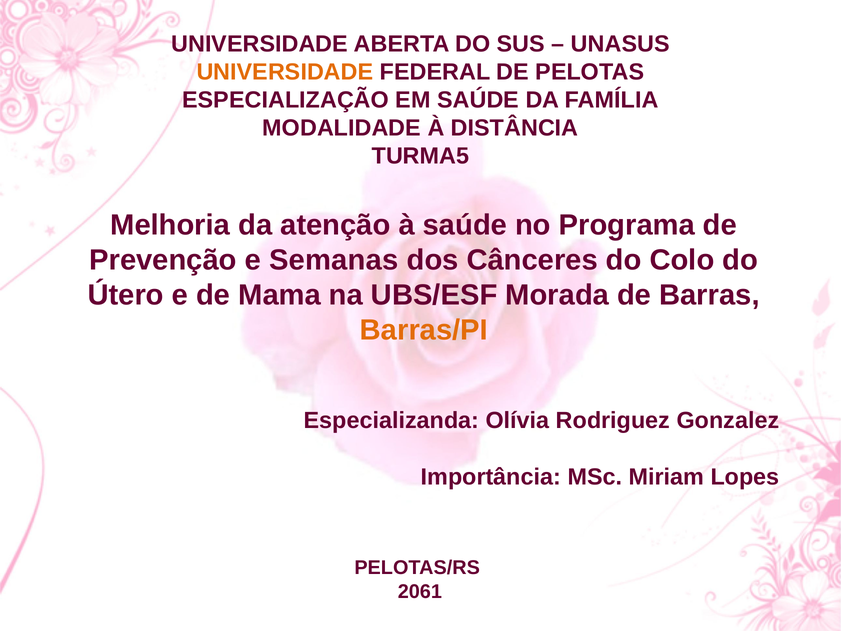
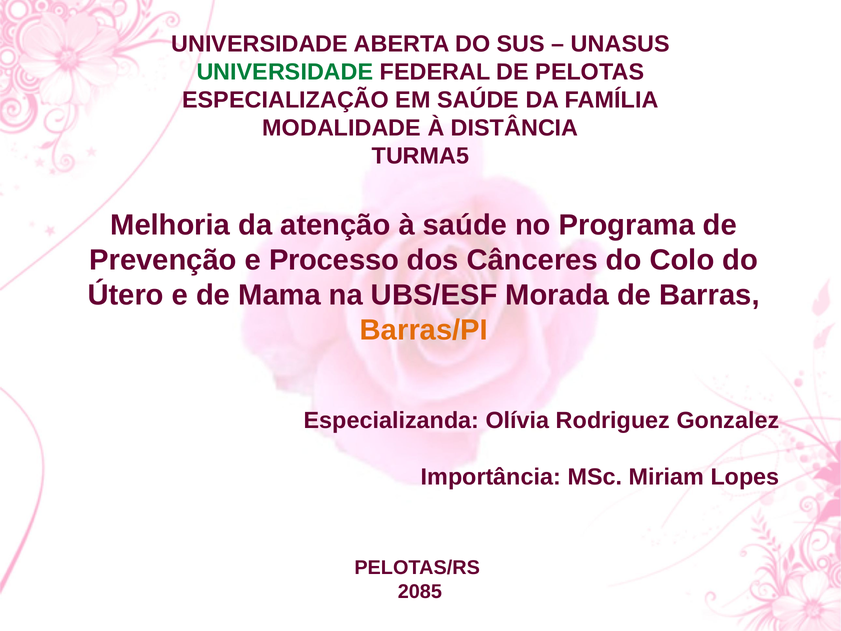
UNIVERSIDADE colour: orange -> green (285, 72)
Semanas: Semanas -> Processo (334, 260)
2061: 2061 -> 2085 (420, 591)
